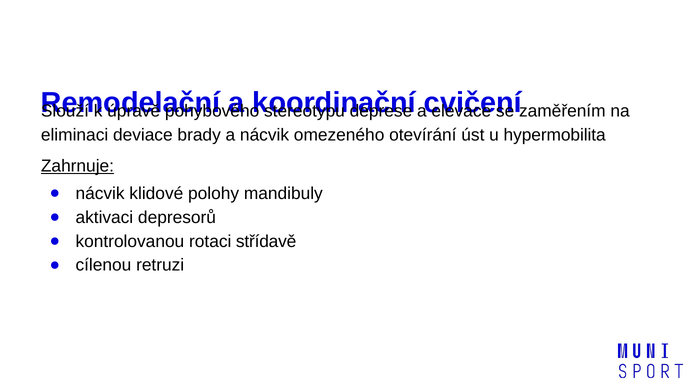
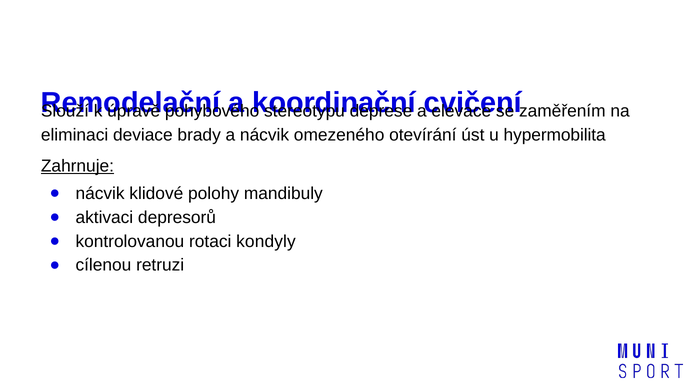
střídavě: střídavě -> kondyly (266, 241)
